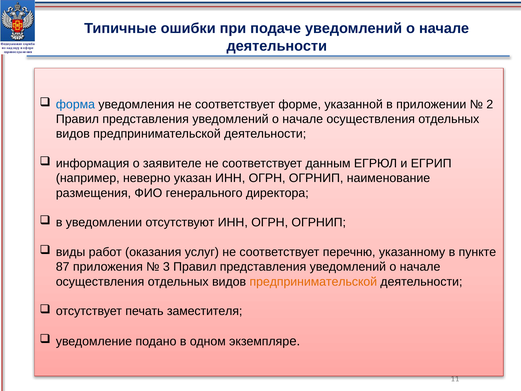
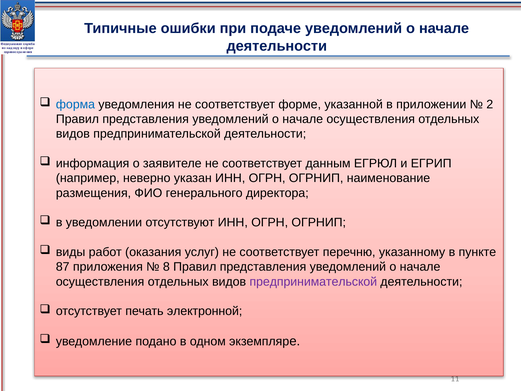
3: 3 -> 8 (166, 267)
предпринимательской colour: orange -> purple (313, 282)
заместителя: заместителя -> электронной (205, 311)
